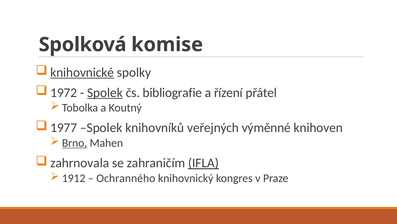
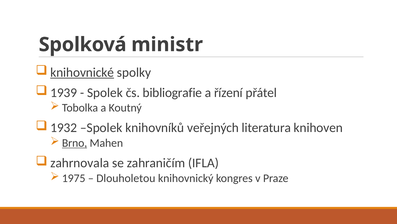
komise: komise -> ministr (167, 44)
1972: 1972 -> 1939 (64, 92)
Spolek underline: present -> none (105, 92)
1977: 1977 -> 1932 (64, 127)
výměnné: výměnné -> literatura (266, 127)
IFLA underline: present -> none (203, 163)
1912: 1912 -> 1975 (74, 178)
Ochranného: Ochranného -> Dlouholetou (126, 178)
